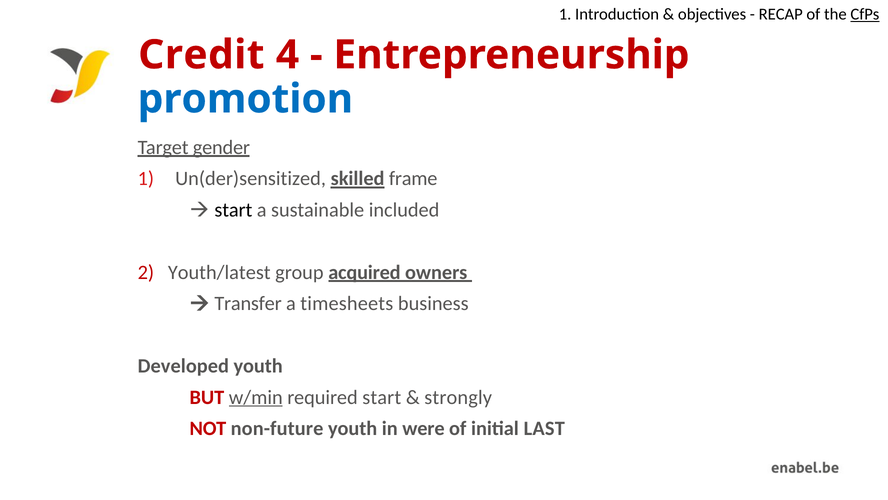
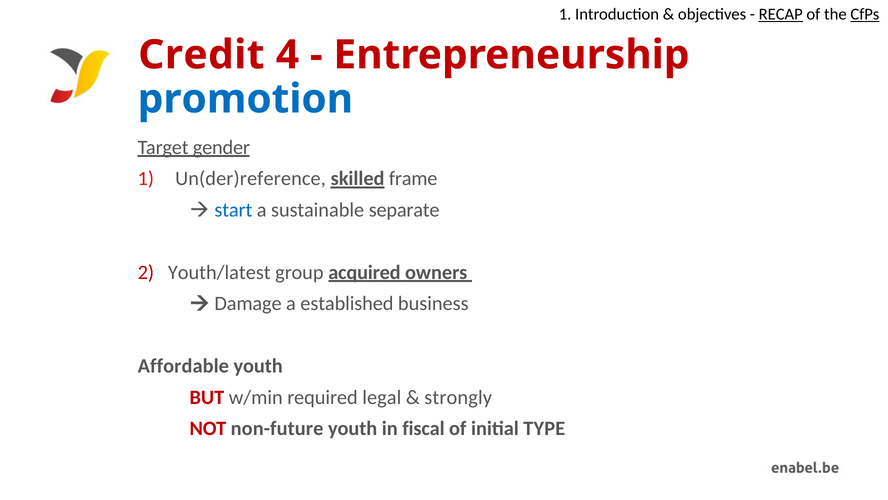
RECAP underline: none -> present (781, 14)
Un(der)sensitized: Un(der)sensitized -> Un(der)reference (251, 178)
start colour: black -> blue (233, 210)
included: included -> separate (404, 210)
Transfer: Transfer -> Damage (248, 303)
timesheets: timesheets -> established (347, 303)
Developed: Developed -> Affordable (183, 366)
w/min underline: present -> none (256, 397)
required start: start -> legal (382, 397)
were: were -> fiscal (423, 428)
LAST: LAST -> TYPE (544, 428)
